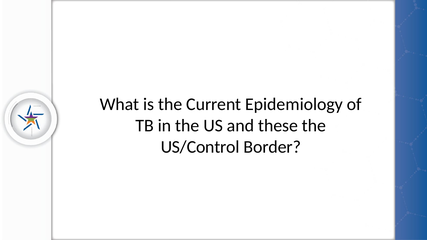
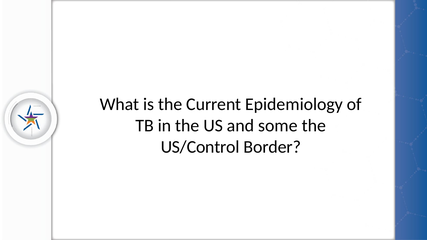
these: these -> some (278, 126)
